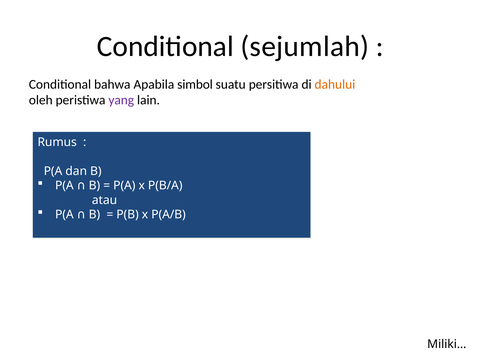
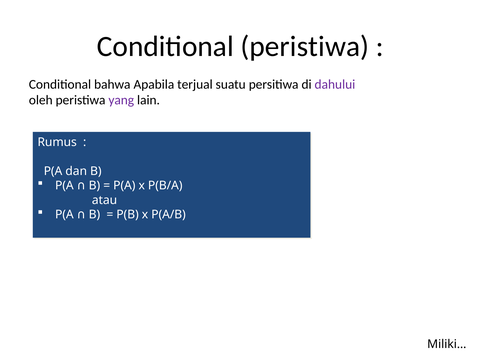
Conditional sejumlah: sejumlah -> peristiwa (305, 47)
simbol: simbol -> terjual (195, 84)
dahului colour: orange -> purple (335, 84)
